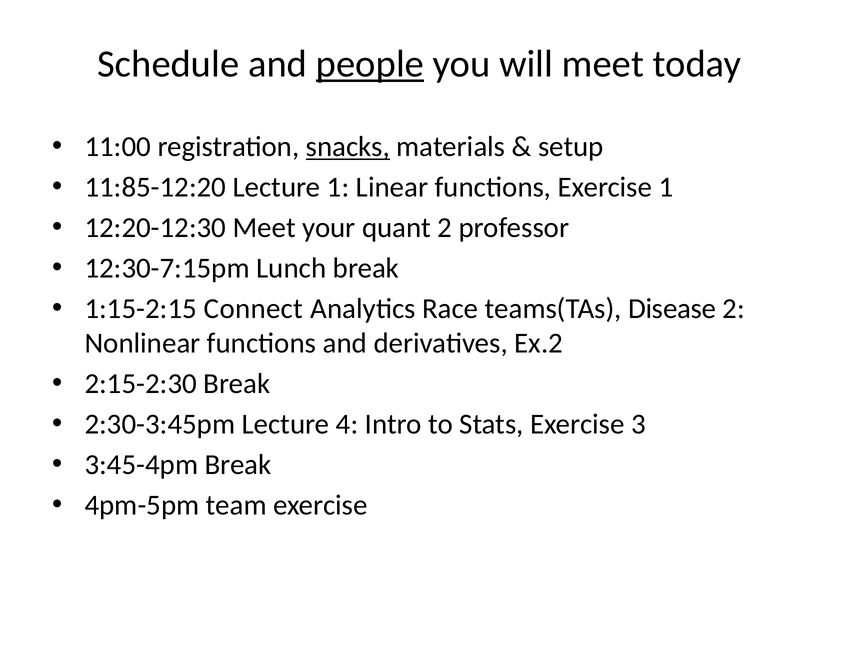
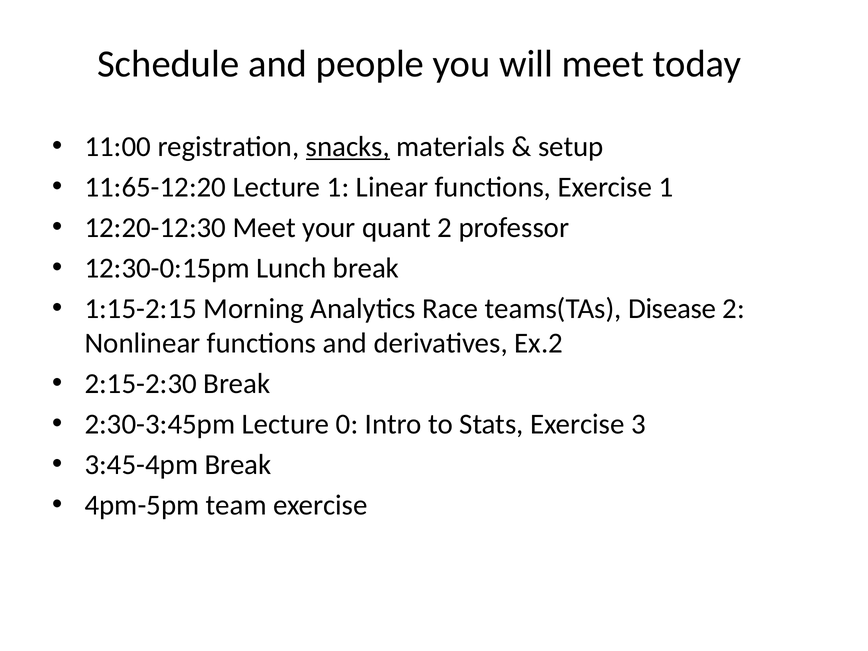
people underline: present -> none (370, 64)
11:85-12:20: 11:85-12:20 -> 11:65-12:20 (155, 187)
12:30-7:15pm: 12:30-7:15pm -> 12:30-0:15pm (167, 268)
Connect: Connect -> Morning (254, 309)
4: 4 -> 0 (347, 424)
